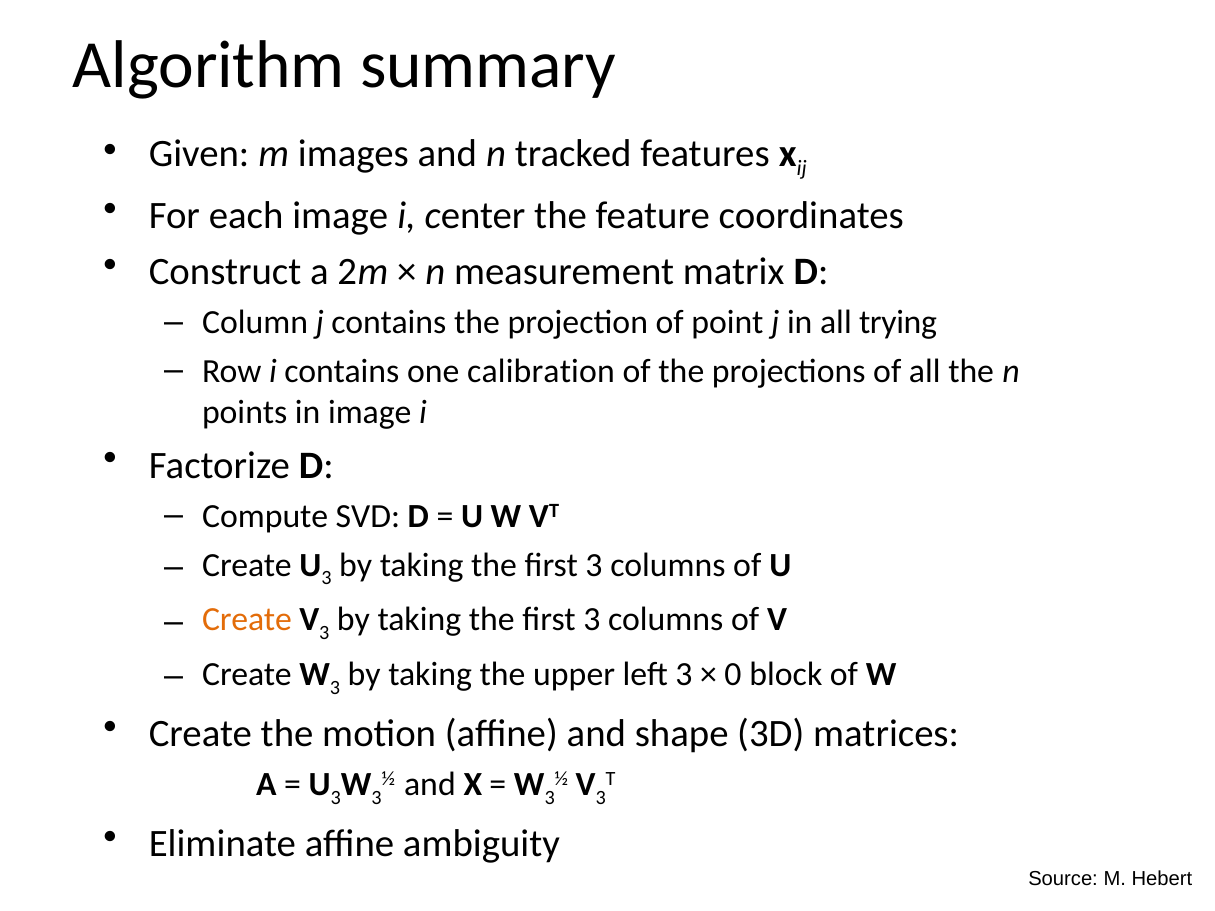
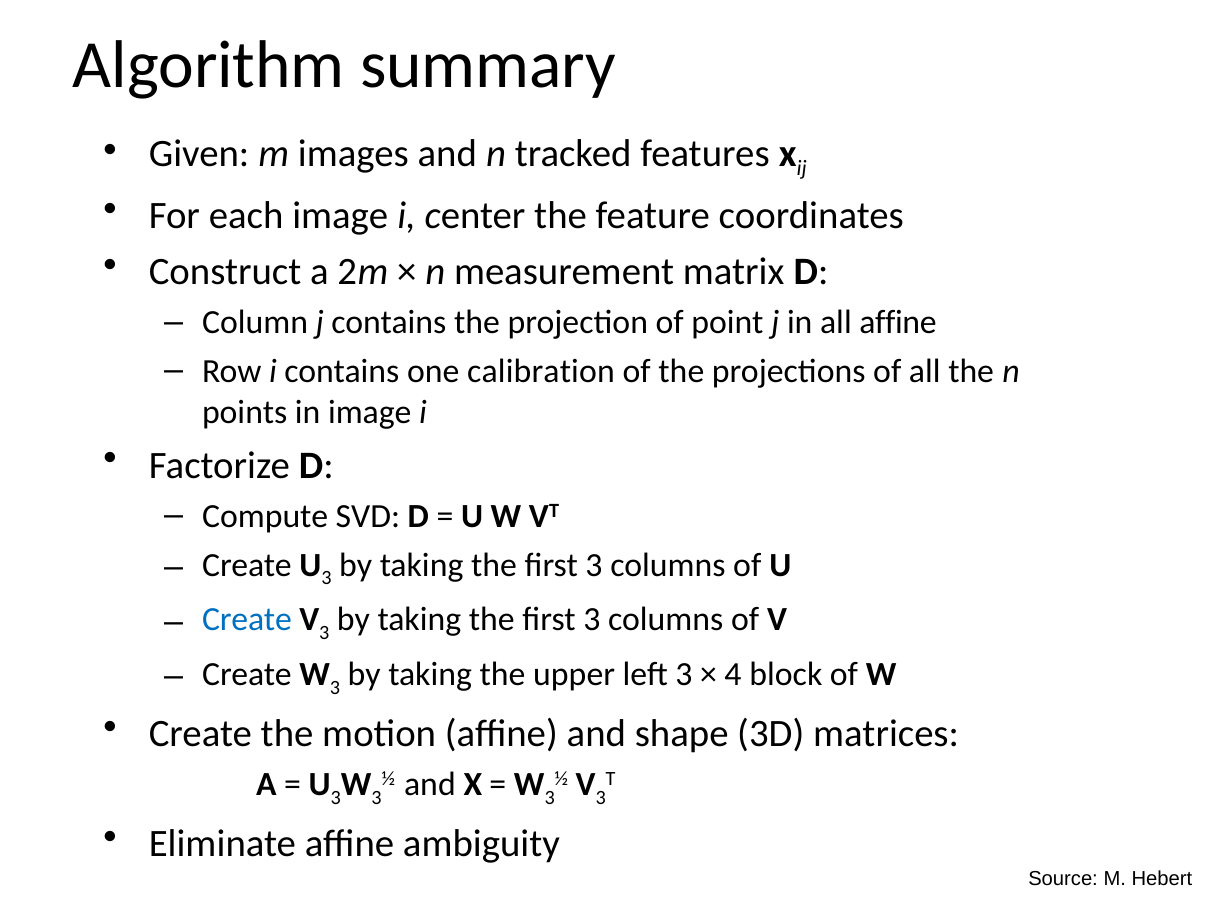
all trying: trying -> affine (898, 323)
Create colour: orange -> blue (247, 620)
0: 0 -> 4 (733, 674)
